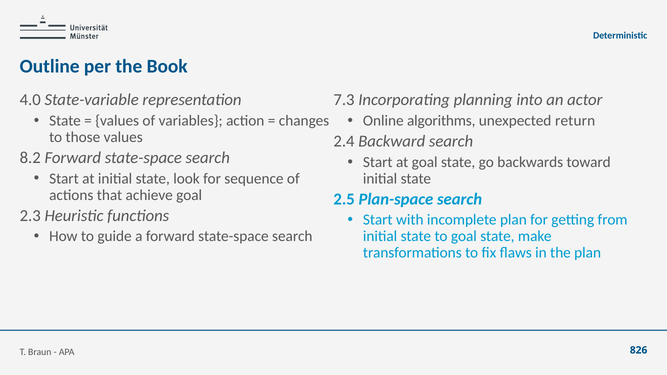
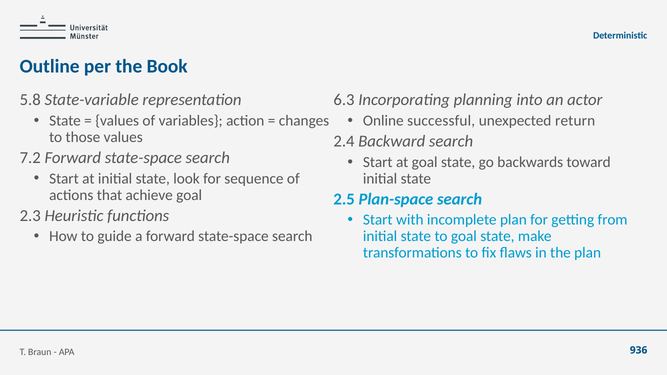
4.0: 4.0 -> 5.8 (30, 100)
7.3: 7.3 -> 6.3 (344, 100)
algorithms: algorithms -> successful (441, 121)
8.2: 8.2 -> 7.2 (30, 158)
826: 826 -> 936 (639, 350)
